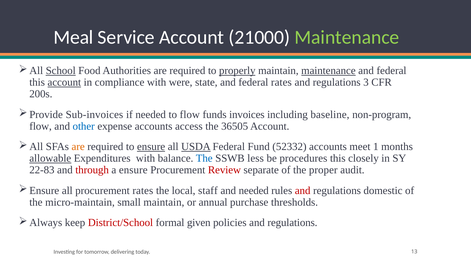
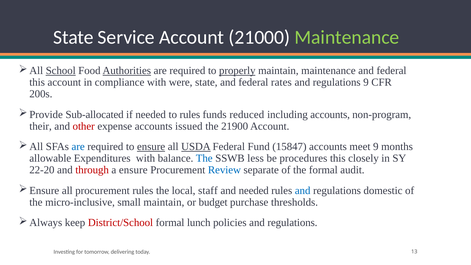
Meal: Meal -> State (73, 37)
Authorities underline: none -> present (127, 71)
maintenance underline: present -> none (328, 71)
account underline: present -> none (64, 82)
regulations 3: 3 -> 9 (366, 82)
Sub-invoices: Sub-invoices -> Sub-allocated (95, 115)
to flow: flow -> rules (190, 115)
invoices: invoices -> reduced (247, 115)
including baseline: baseline -> accounts (330, 115)
flow: flow -> their (41, 126)
other colour: blue -> red (84, 126)
access: access -> issued (189, 126)
36505: 36505 -> 21900 (235, 126)
are colour: orange -> blue (78, 147)
52332: 52332 -> 15847 (289, 147)
meet 1: 1 -> 9 (376, 147)
allowable underline: present -> none (50, 158)
22-83: 22-83 -> 22-20 (42, 170)
Review colour: red -> blue (224, 170)
the proper: proper -> formal (323, 170)
procurement rates: rates -> rules (143, 190)
and colour: red -> blue (303, 190)
micro-maintain: micro-maintain -> micro-inclusive (80, 202)
annual: annual -> budget (213, 202)
given: given -> lunch (199, 223)
